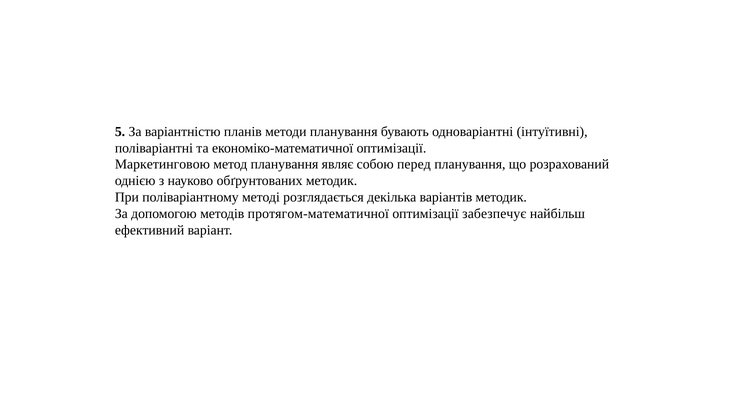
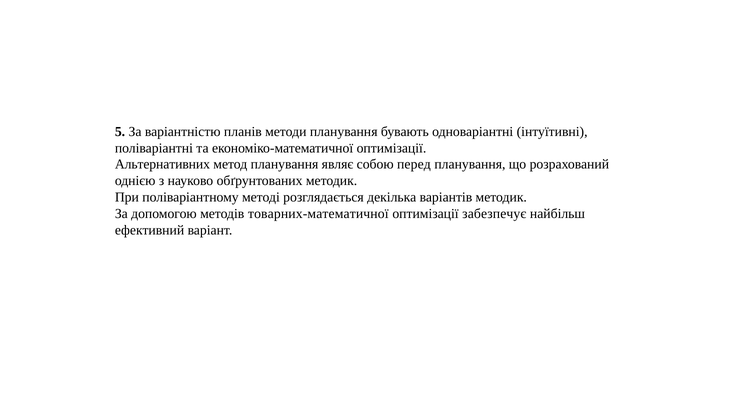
Маркетинговою: Маркетинговою -> Альтернативних (162, 164)
протягом-математичної: протягом-математичної -> товарних-математичної (318, 214)
